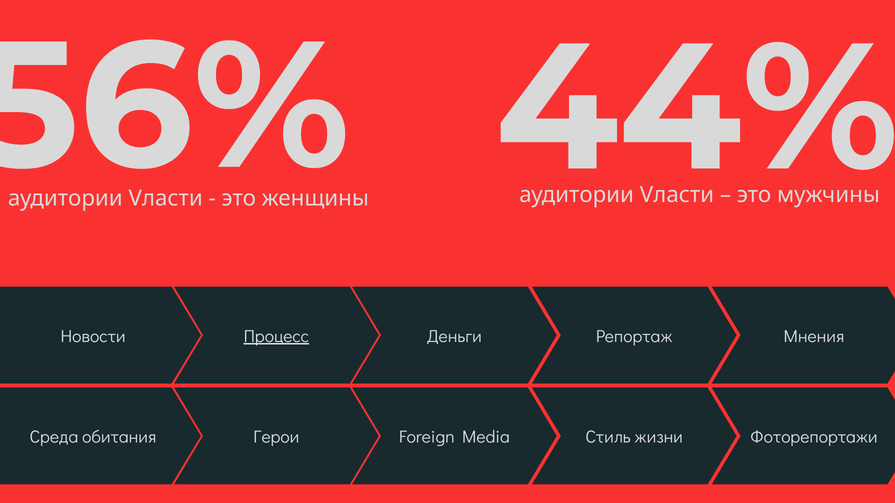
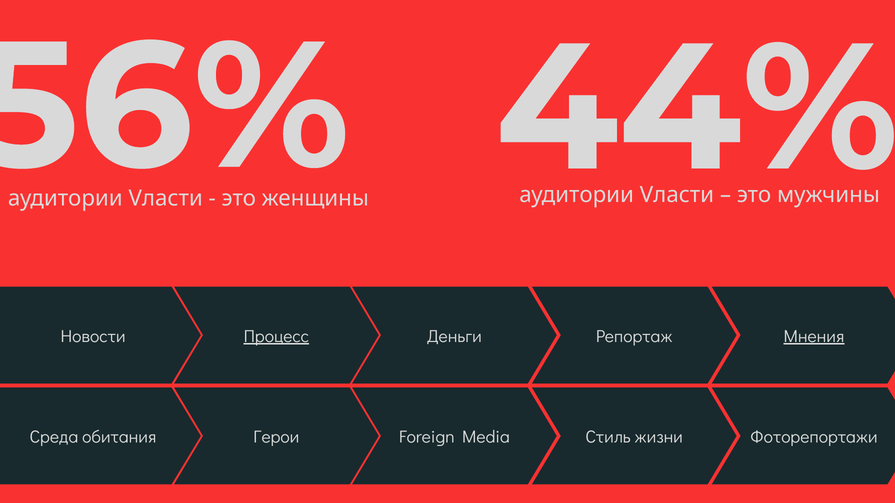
Мнения underline: none -> present (814, 337)
